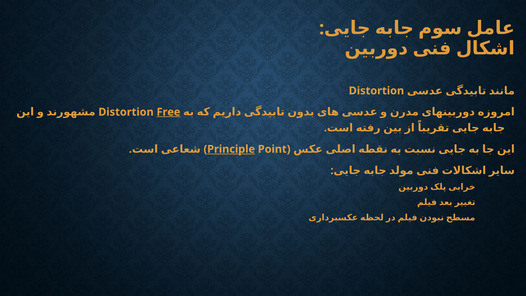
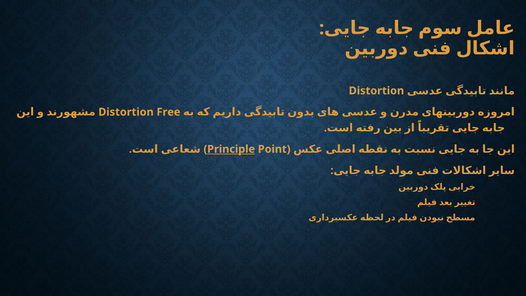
Free underline: present -> none (168, 112)
